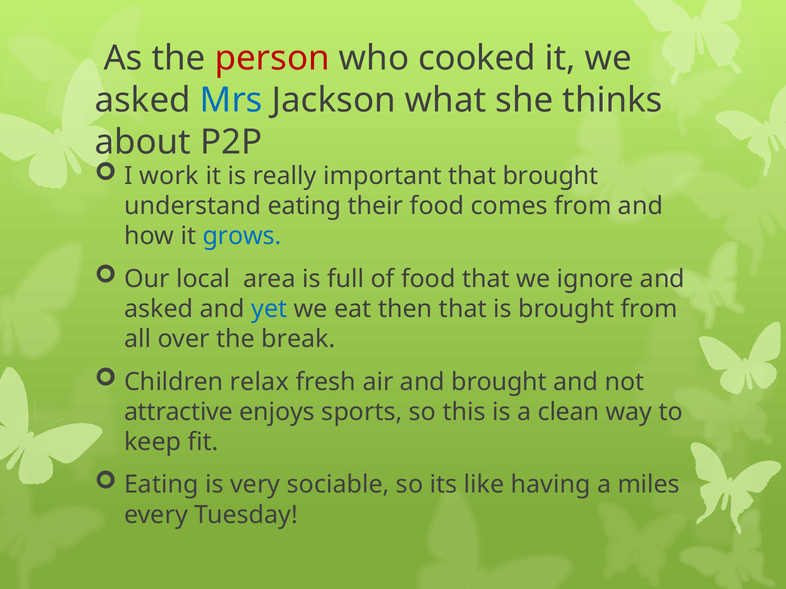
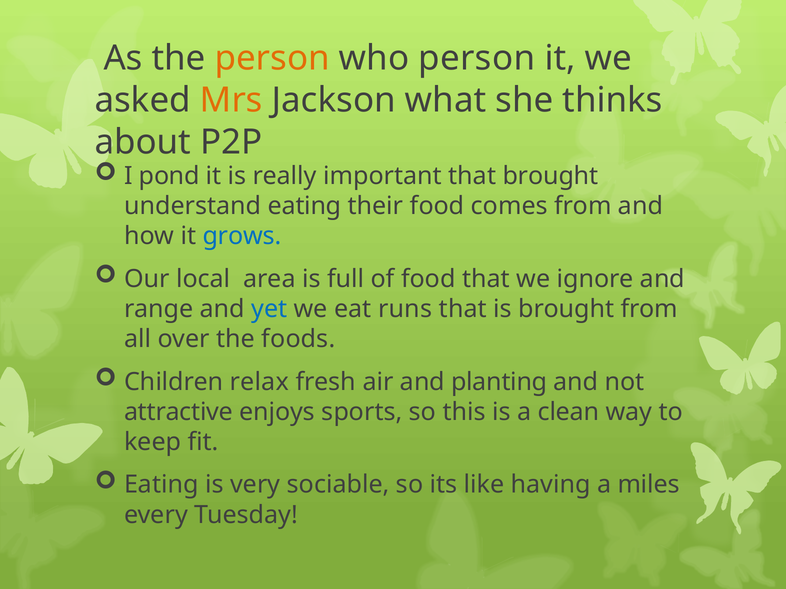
person colour: red -> orange (272, 58)
who cooked: cooked -> person (477, 58)
Mrs colour: blue -> orange (231, 100)
work: work -> pond (169, 176)
asked: asked -> range (159, 309)
then: then -> runs (405, 309)
break: break -> foods (298, 339)
and brought: brought -> planting (499, 382)
